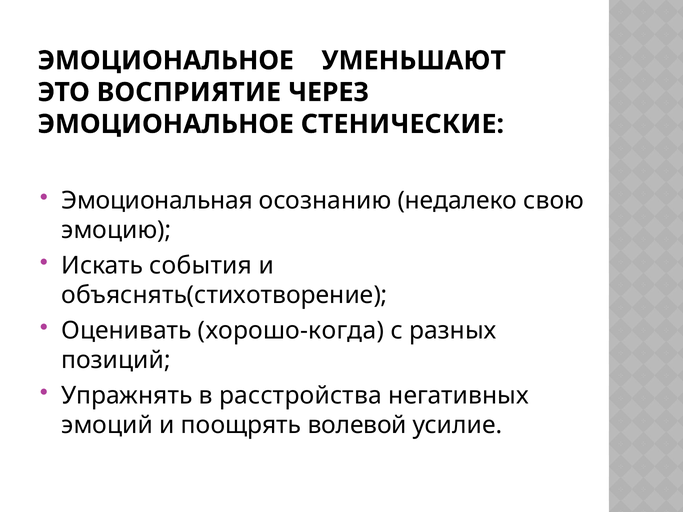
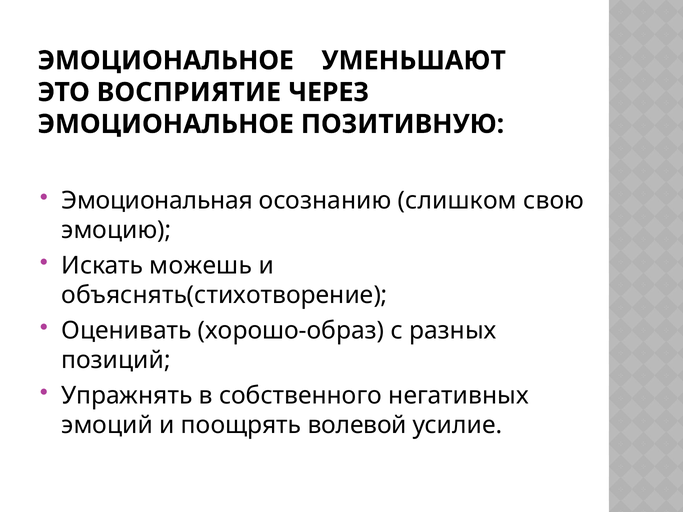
СТЕНИЧЕСКИЕ: СТЕНИЧЕСКИЕ -> ПОЗИТИВНУЮ (402, 124)
недалеко: недалеко -> слишком (457, 201)
события: события -> можешь (201, 266)
хорошо-когда: хорошо-когда -> хорошо-образ (291, 331)
расстройства: расстройства -> собственного (301, 396)
